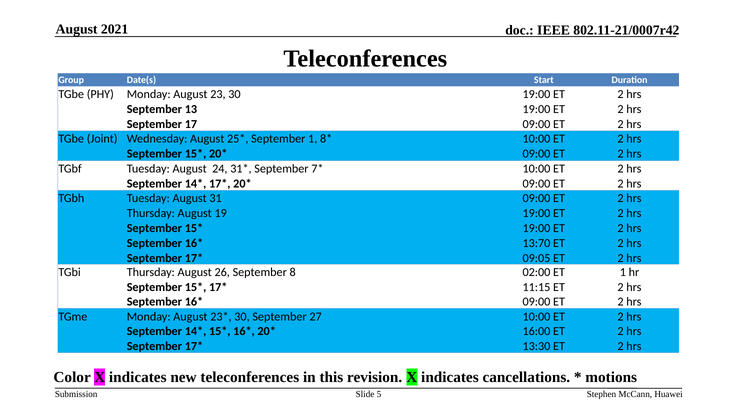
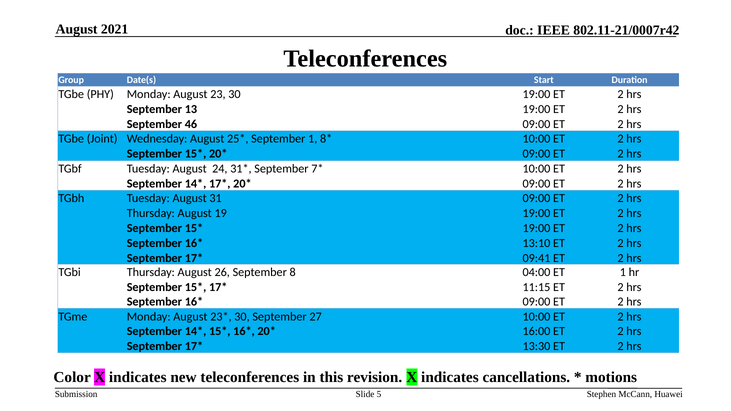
17: 17 -> 46 (191, 124)
13:70: 13:70 -> 13:10 (536, 243)
09:05: 09:05 -> 09:41 (536, 258)
02:00: 02:00 -> 04:00 (536, 272)
